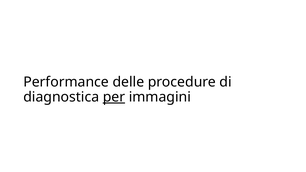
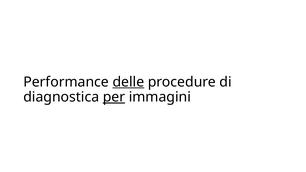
delle underline: none -> present (128, 82)
